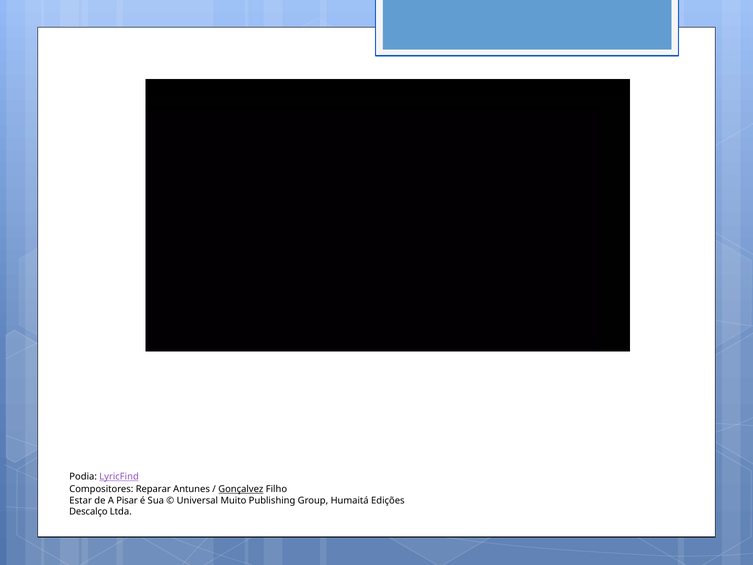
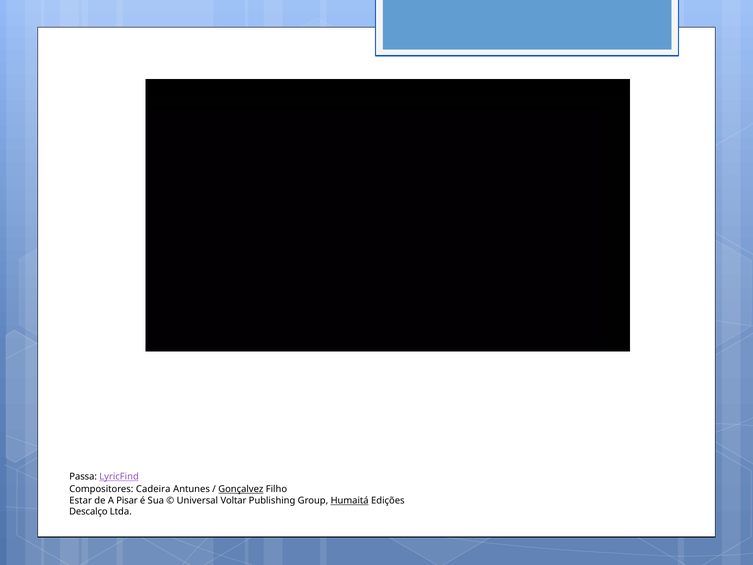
Podia: Podia -> Passa (83, 476)
Reparar: Reparar -> Cadeira (153, 489)
Muito: Muito -> Voltar (233, 500)
Humaitá underline: none -> present (350, 500)
